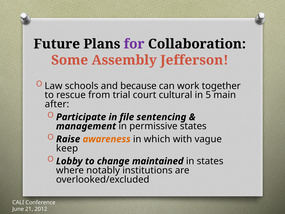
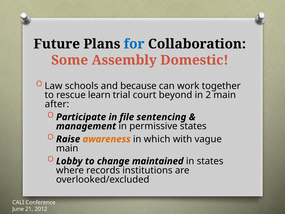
for colour: purple -> blue (134, 44)
Jefferson: Jefferson -> Domestic (194, 60)
from: from -> learn (99, 95)
cultural: cultural -> beyond (176, 95)
5: 5 -> 2 (208, 95)
keep: keep -> main (67, 148)
notably: notably -> records (103, 170)
